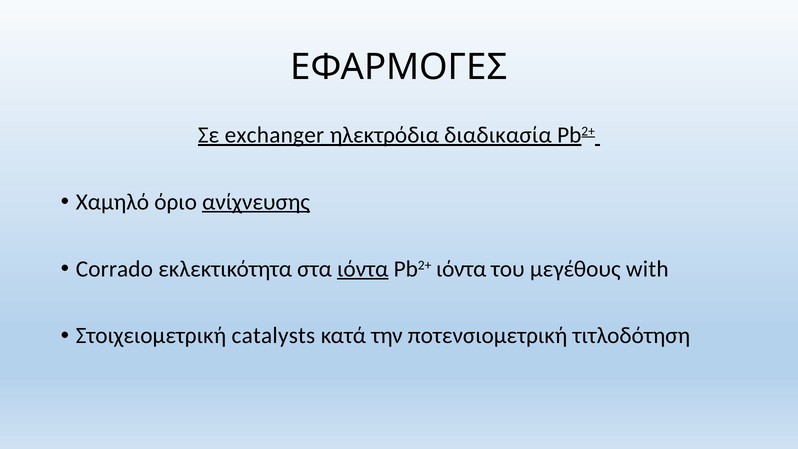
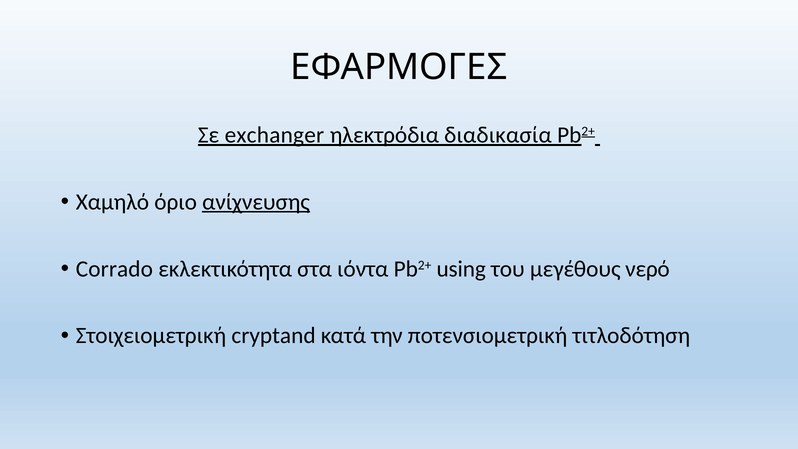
ιόντα underline: present -> none (363, 269)
Pb2+ ιόντα: ιόντα -> using (461, 269)
with: with -> νερό (648, 269)
catalysts: catalysts -> cryptand (274, 336)
